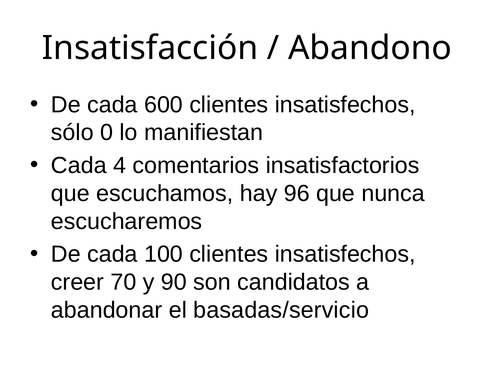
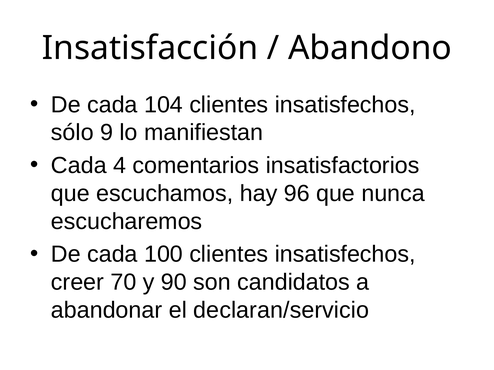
600: 600 -> 104 (164, 105)
0: 0 -> 9 (107, 133)
basadas/servicio: basadas/servicio -> declaran/servicio (281, 311)
